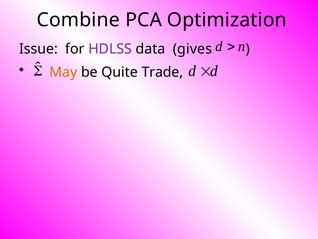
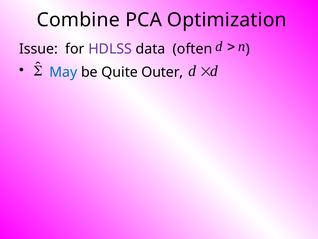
gives: gives -> often (193, 49)
May colour: orange -> blue (63, 72)
Trade: Trade -> Outer (162, 72)
